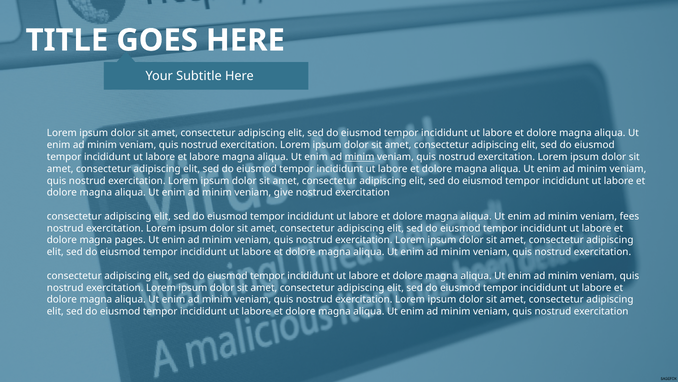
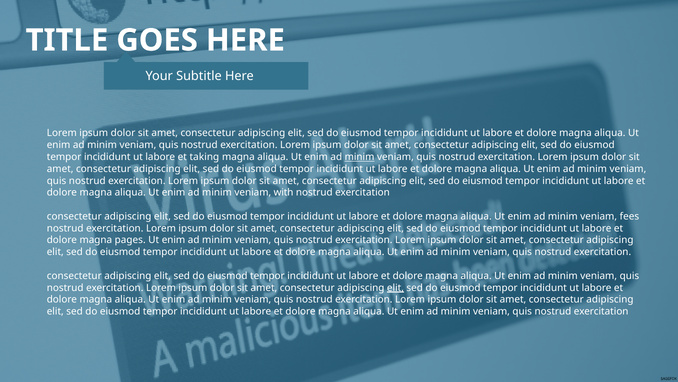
et labore: labore -> taking (204, 157)
give: give -> with (284, 192)
elit underline: none -> present (395, 287)
